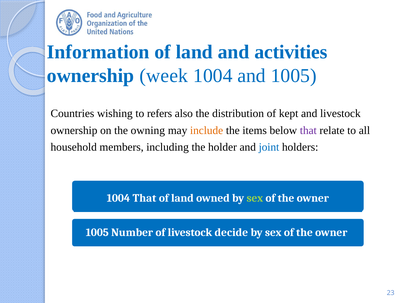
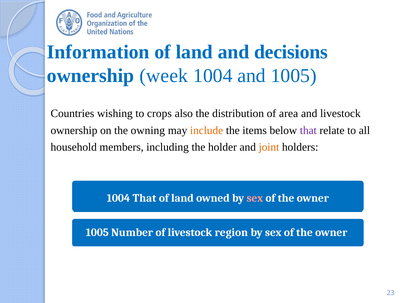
activities: activities -> decisions (291, 52)
refers: refers -> crops (159, 114)
kept: kept -> area (289, 114)
joint colour: blue -> orange (269, 147)
sex colour: light green -> pink (255, 198)
decide: decide -> region (231, 233)
